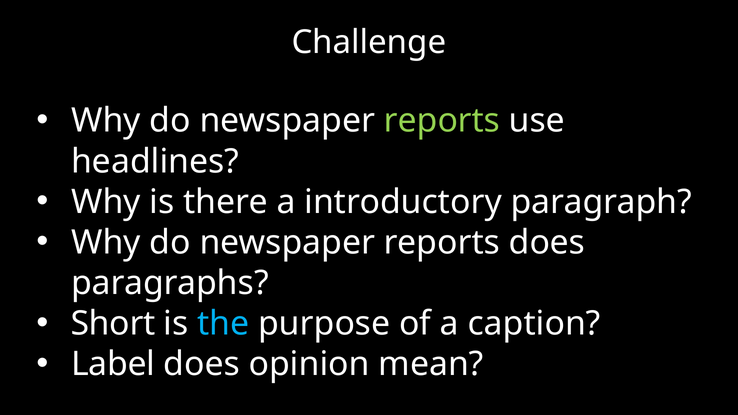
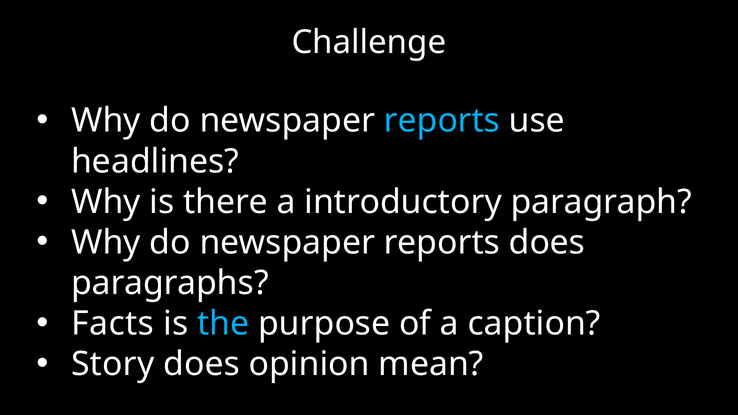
reports colour: light green -> light blue (442, 121)
Short: Short -> Facts (113, 324)
Label: Label -> Story (113, 364)
